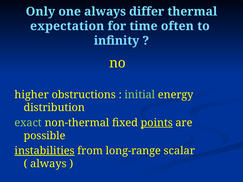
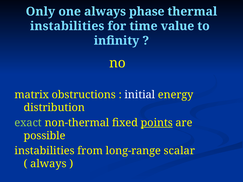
differ: differ -> phase (147, 12)
expectation: expectation -> instabilities (67, 26)
often: often -> value (177, 26)
higher: higher -> matrix (32, 95)
initial colour: light green -> white (140, 95)
instabilities underline: present -> none (45, 151)
